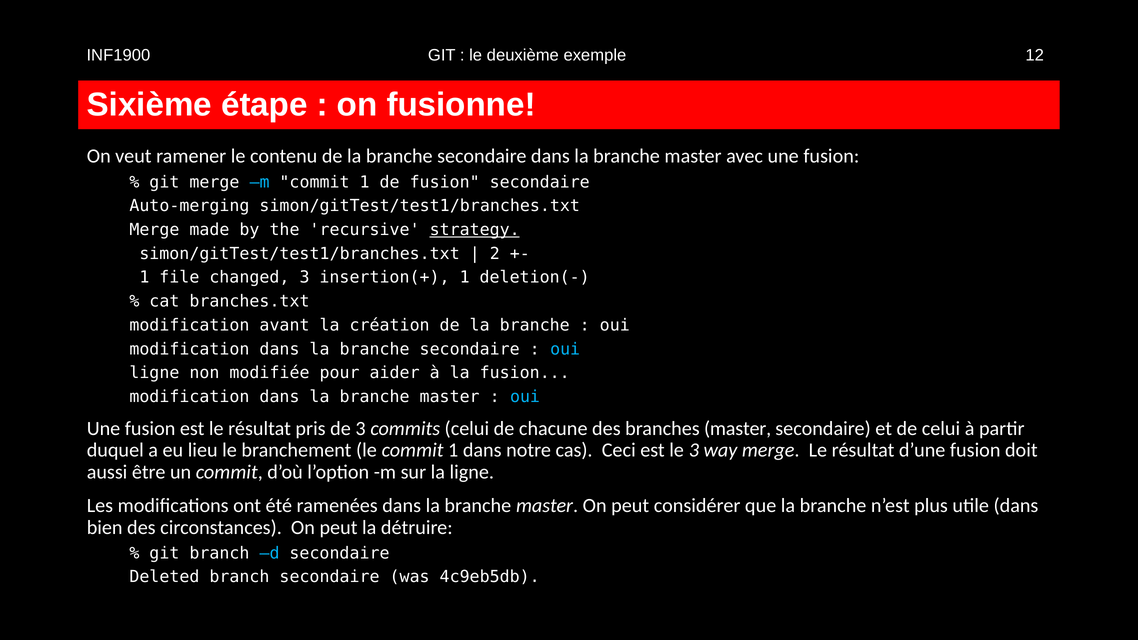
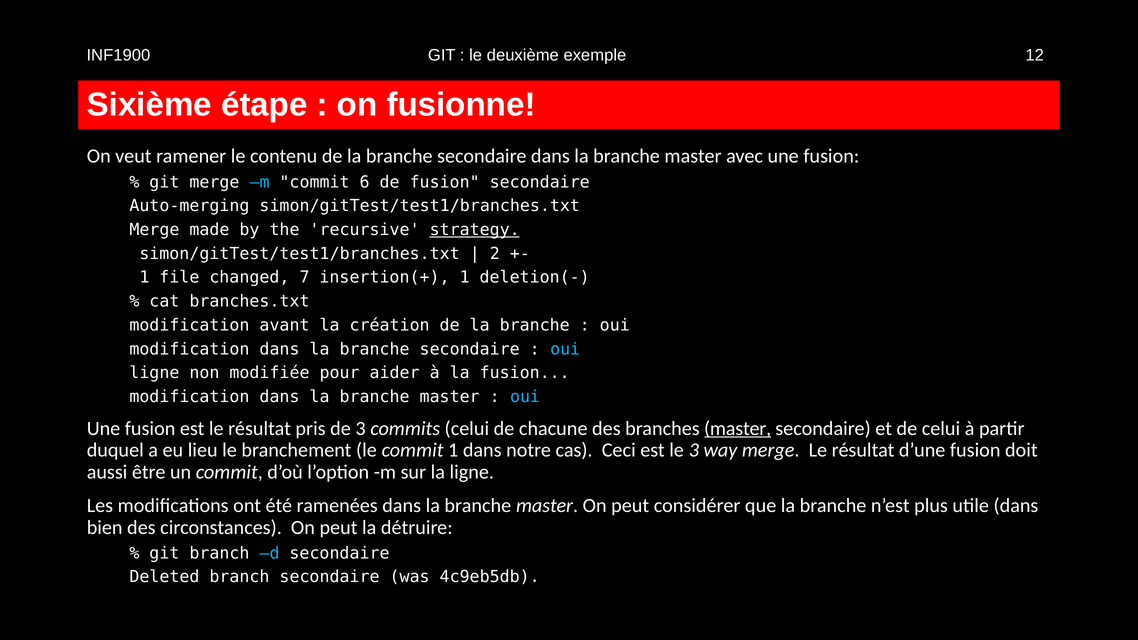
m commit 1: 1 -> 6 (365, 182)
changed 3: 3 -> 7 (305, 278)
master underline: none -> present (738, 428)
